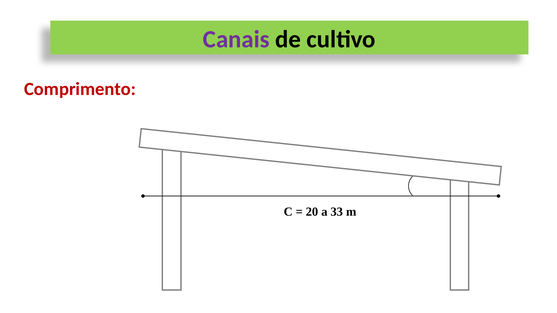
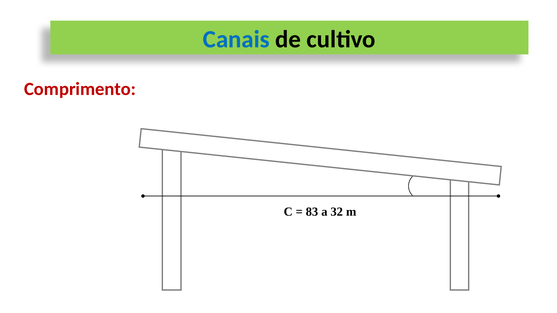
Canais colour: purple -> blue (236, 39)
20: 20 -> 83 (312, 212)
33: 33 -> 32 (337, 212)
